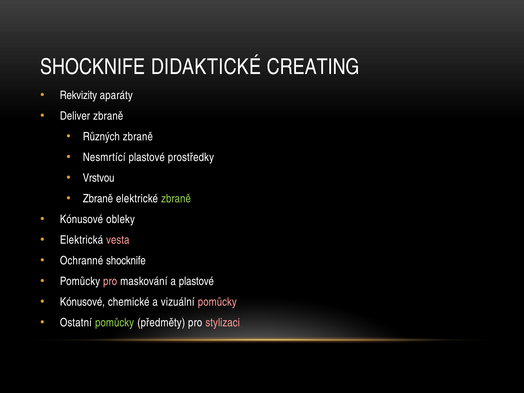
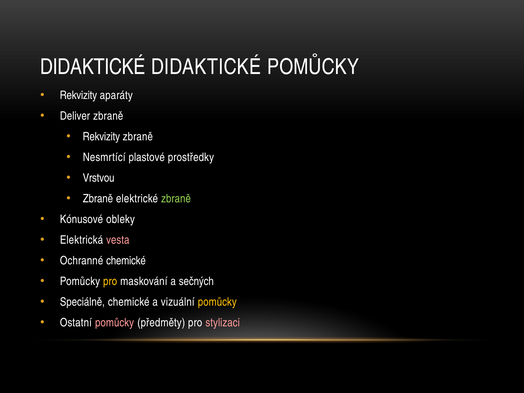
SHOCKNIFE: SHOCKNIFE -> DIDAKTICKÉ (93, 67)
DIDAKTICKÉ CREATING: CREATING -> POMŮCKY (313, 67)
Různých: Různých -> Rekvizity (101, 137)
Ochranné shocknife: shocknife -> chemické (126, 261)
pro colour: pink -> yellow (110, 281)
a plastové: plastové -> sečných (196, 281)
Kónusové: Kónusové -> Speciálně (82, 302)
pomůcky colour: pink -> yellow (217, 302)
pomůcky colour: light green -> pink (115, 323)
